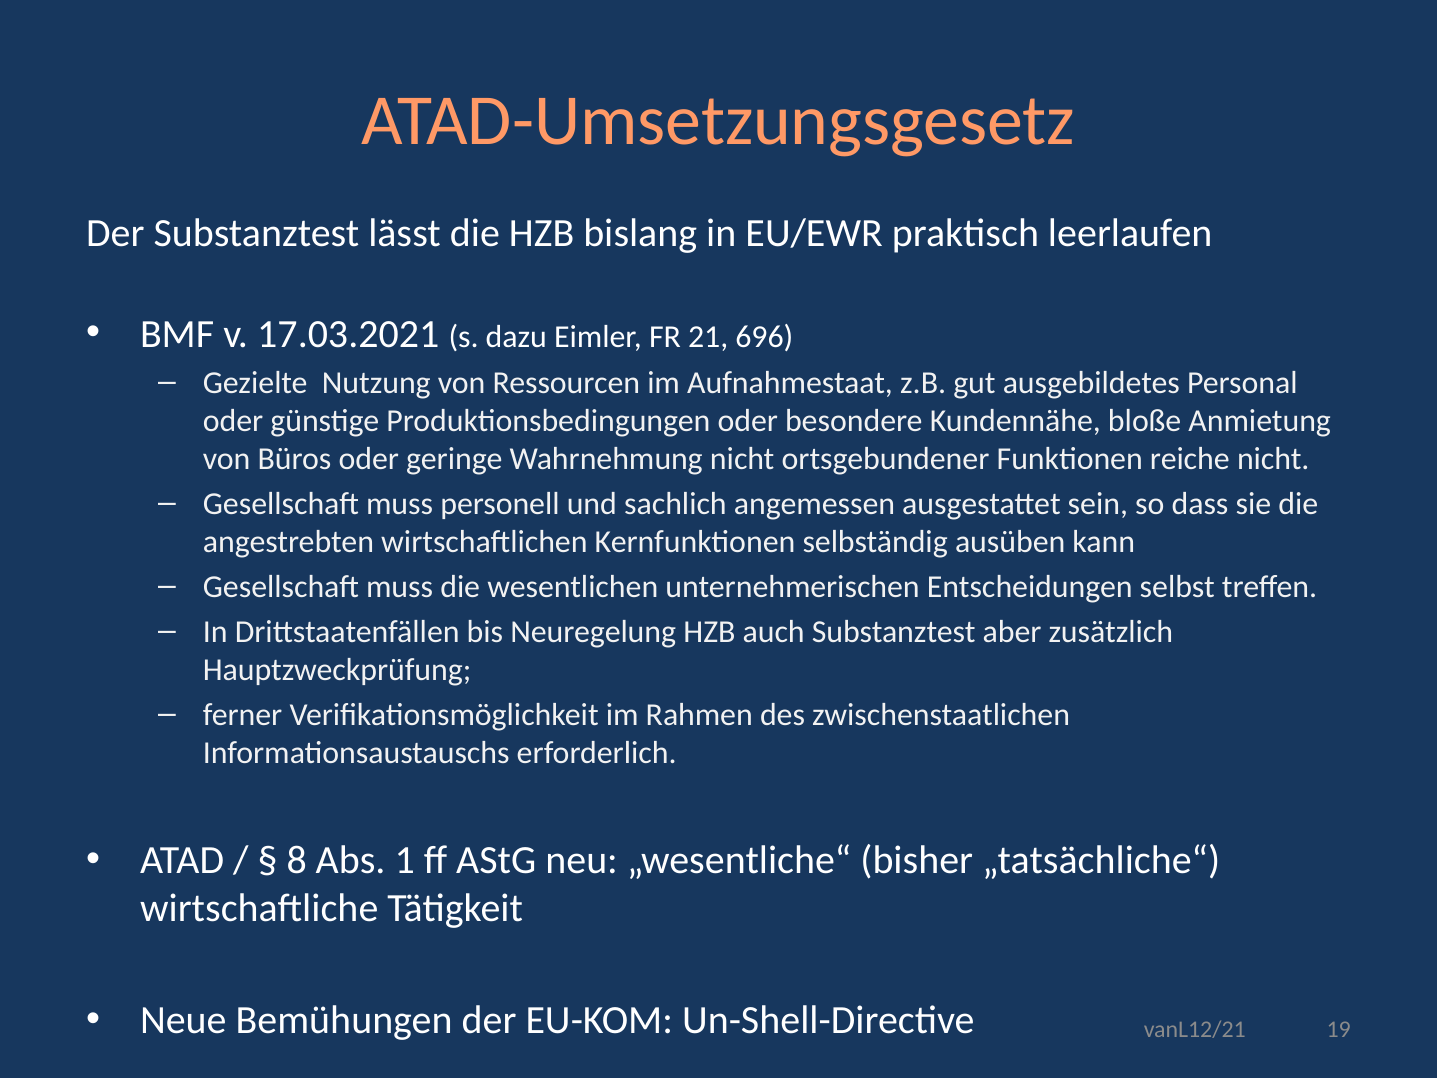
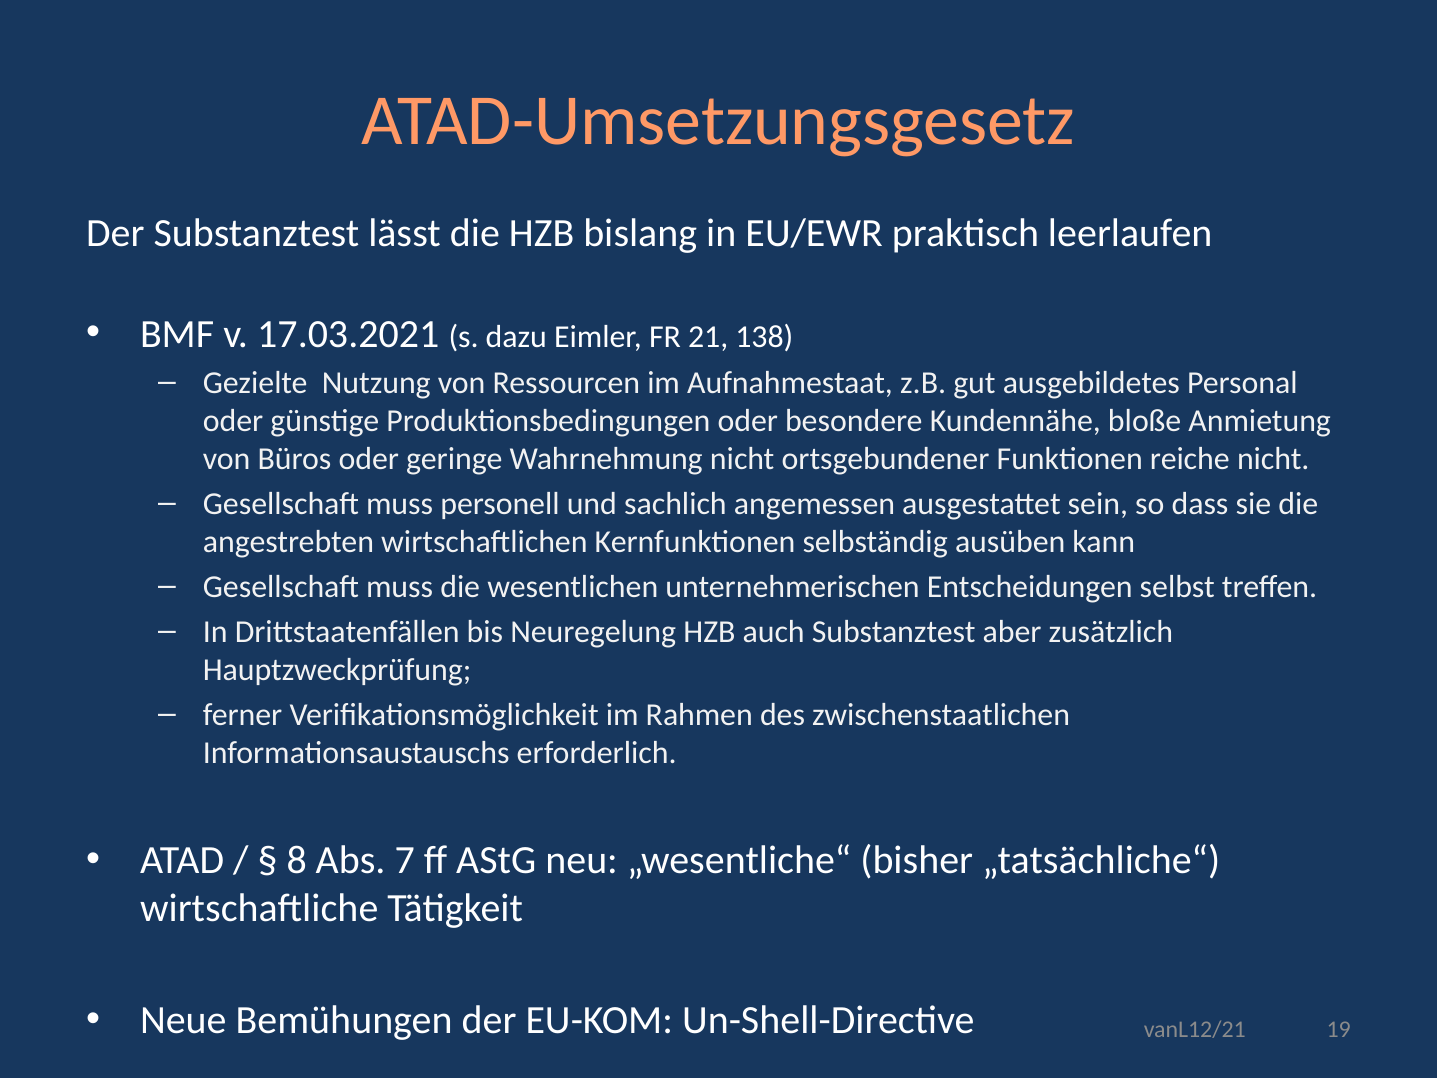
696: 696 -> 138 (764, 337)
1: 1 -> 7 (405, 860)
